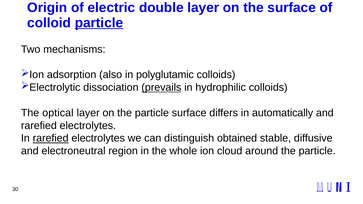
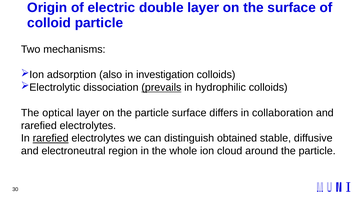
particle underline: present -> none (99, 23)
polyglutamic: polyglutamic -> investigation (165, 75)
automatically: automatically -> collaboration (283, 113)
